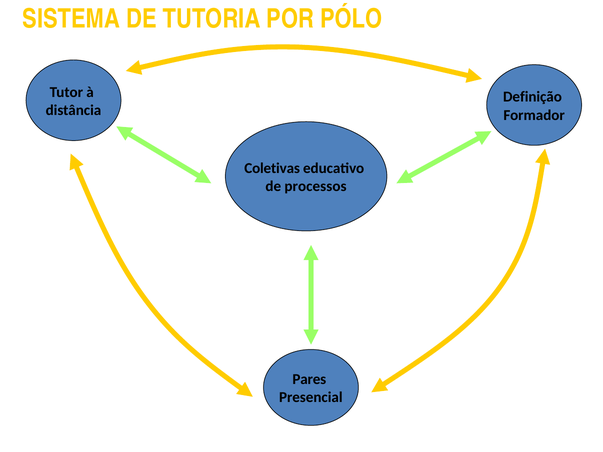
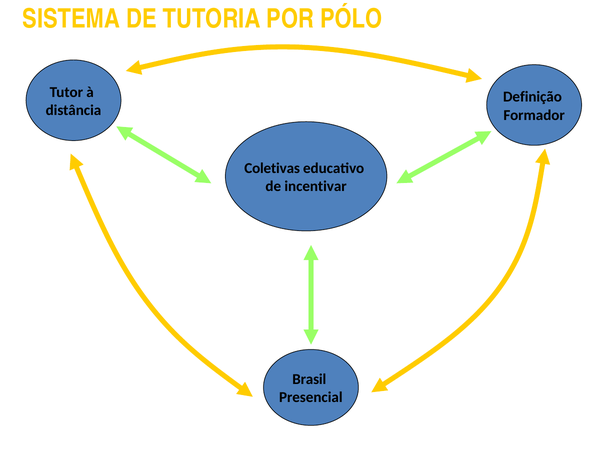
processos: processos -> incentivar (316, 186)
Pares: Pares -> Brasil (309, 380)
